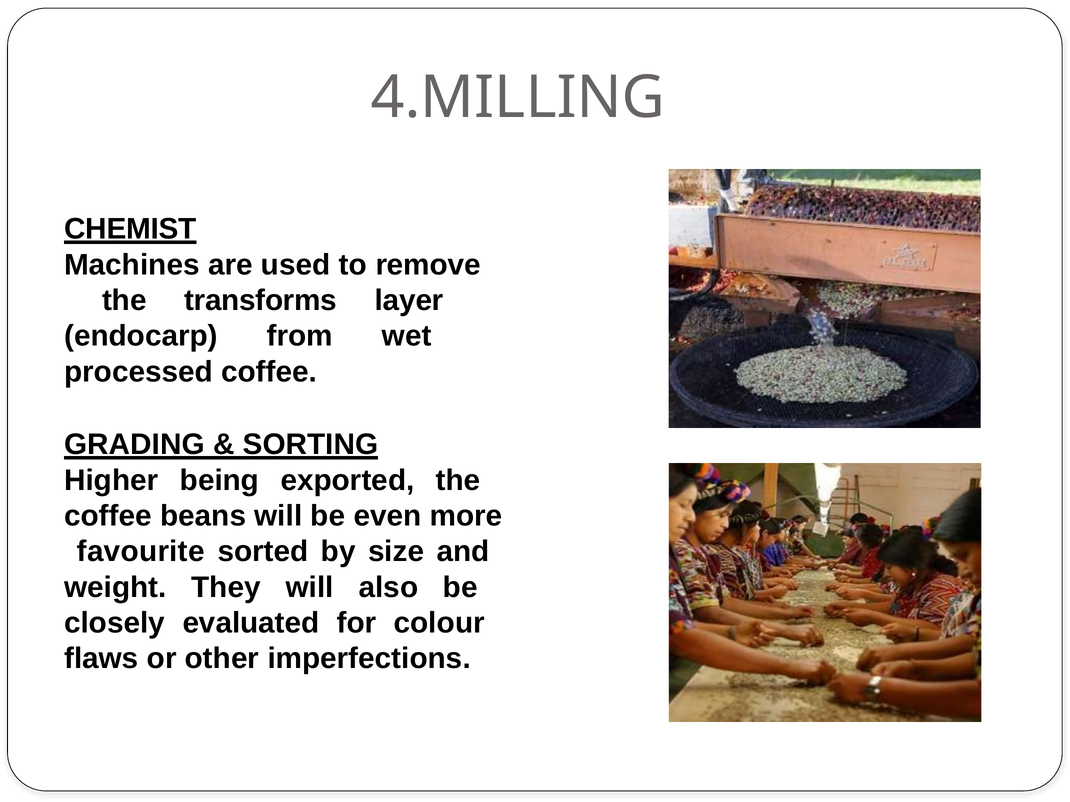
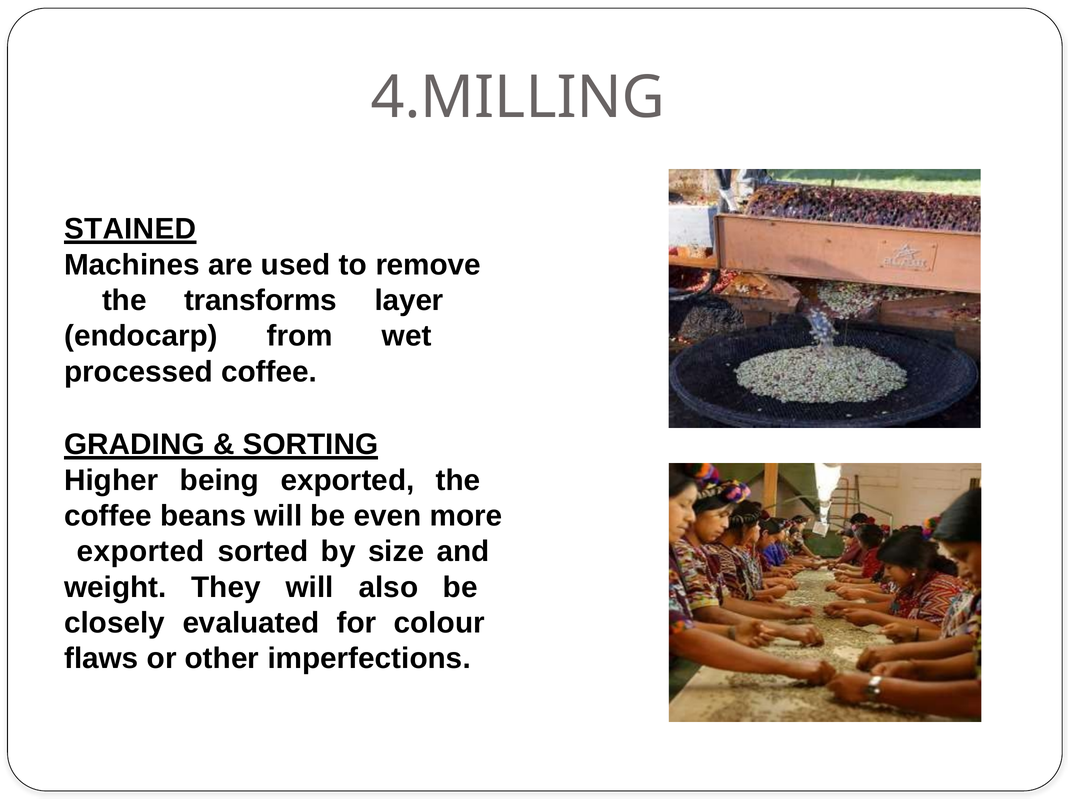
CHEMIST: CHEMIST -> STAINED (130, 229)
favourite: favourite -> exported (141, 552)
